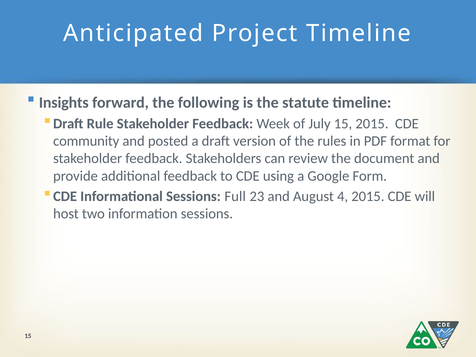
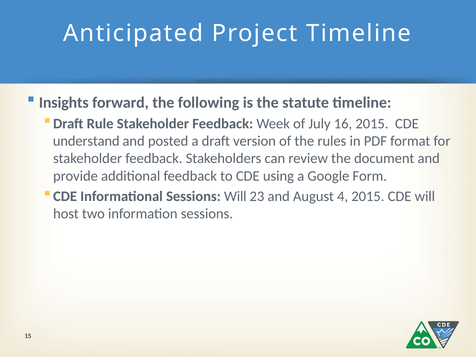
July 15: 15 -> 16 (343, 124)
community: community -> understand (86, 141)
Sessions Full: Full -> Will (235, 196)
